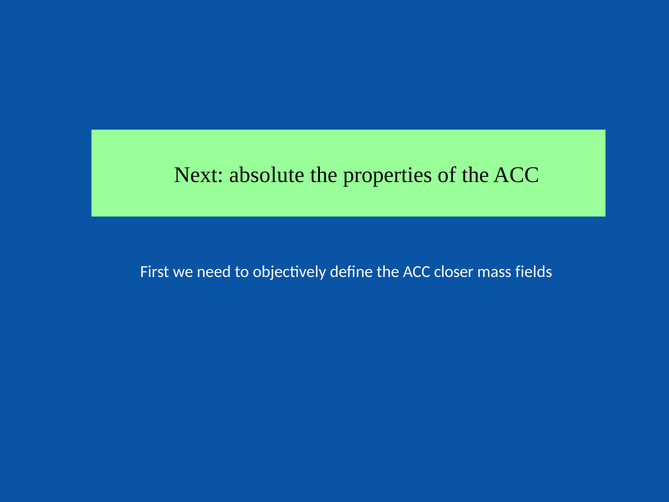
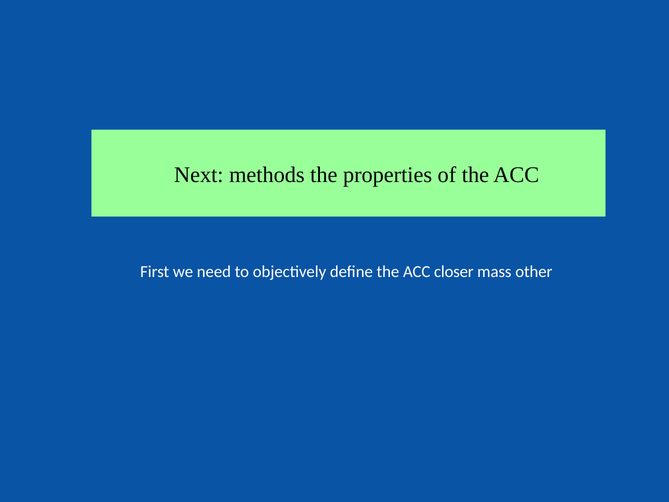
absolute: absolute -> methods (267, 175)
fields: fields -> other (534, 272)
